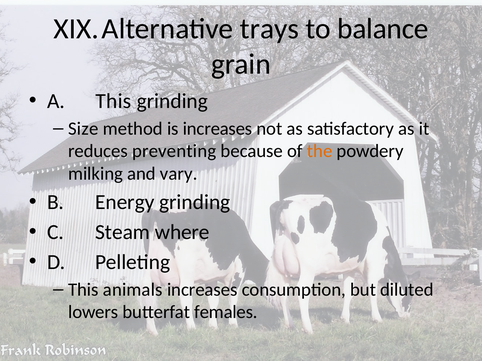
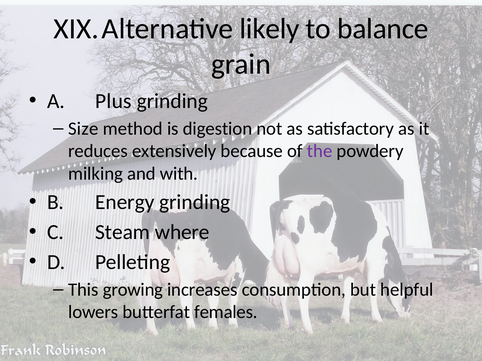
trays: trays -> likely (270, 29)
A This: This -> Plus (113, 101)
is increases: increases -> digestion (218, 129)
preventing: preventing -> extensively (174, 151)
the colour: orange -> purple (320, 151)
vary: vary -> with (179, 174)
animals: animals -> growing (133, 290)
diluted: diluted -> helpful (407, 290)
